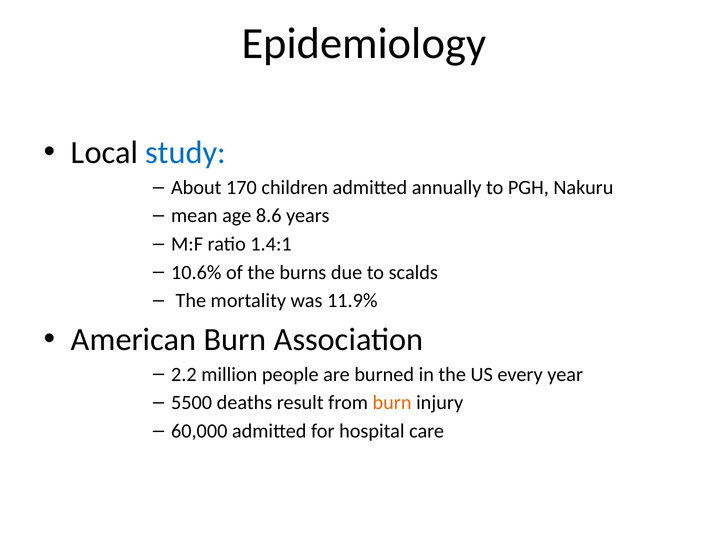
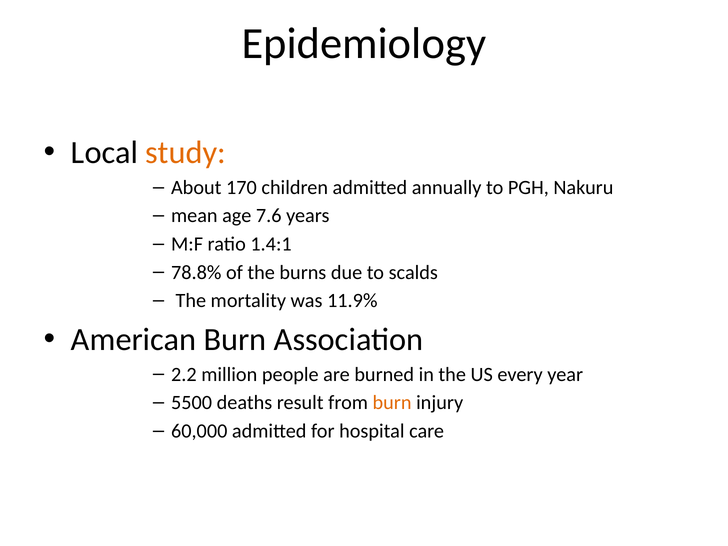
study colour: blue -> orange (186, 153)
8.6: 8.6 -> 7.6 (269, 216)
10.6%: 10.6% -> 78.8% (196, 272)
